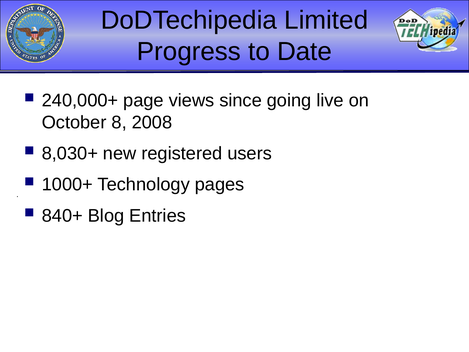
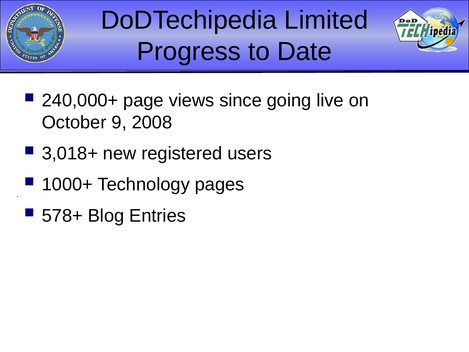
8: 8 -> 9 (119, 122)
8,030+: 8,030+ -> 3,018+ (70, 153)
840+: 840+ -> 578+ (62, 216)
